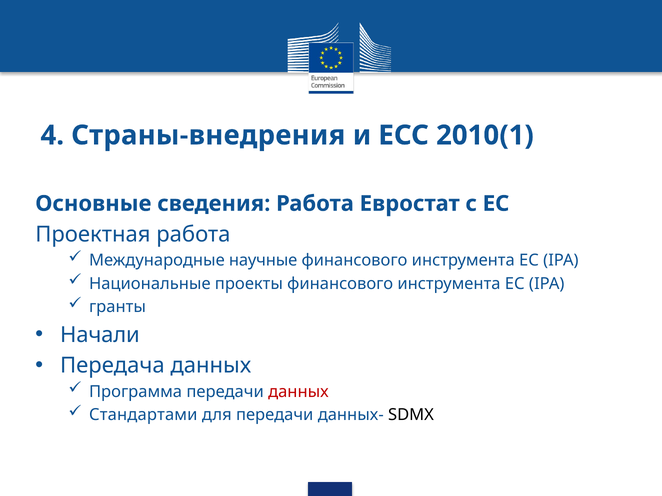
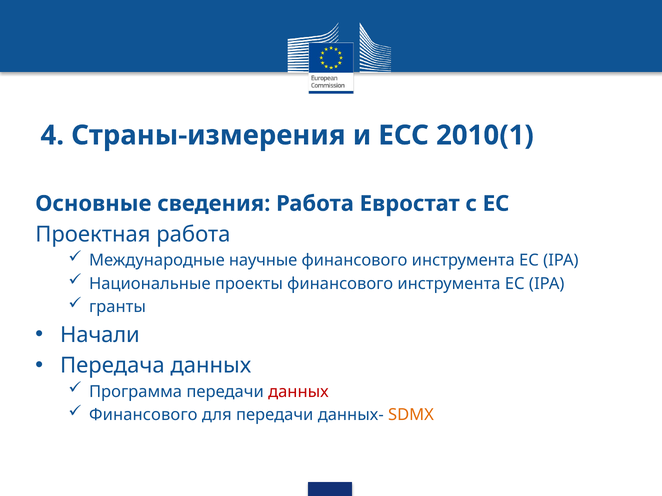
Страны-внедрения: Страны-внедрения -> Страны-измерения (208, 135)
Стандартами: Стандартами -> Финансового (143, 415)
SDMX colour: black -> orange (411, 415)
